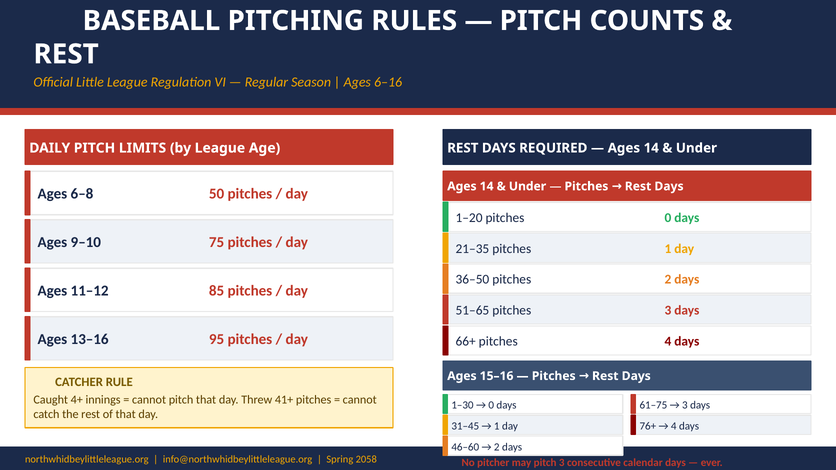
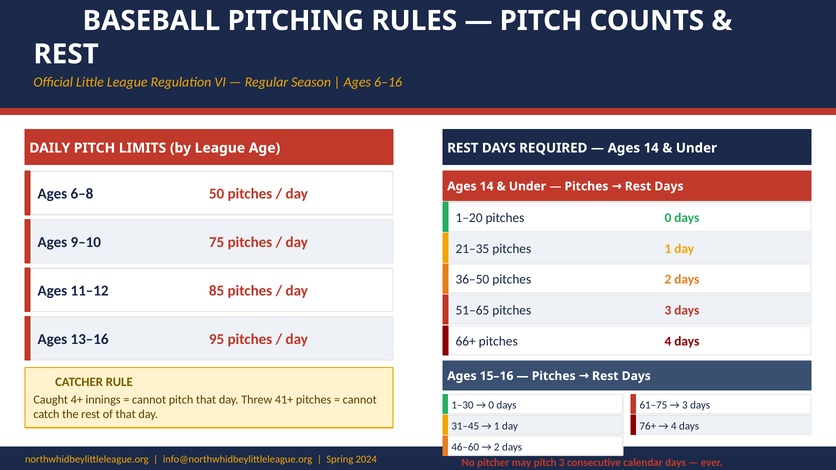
2058: 2058 -> 2024 (366, 459)
